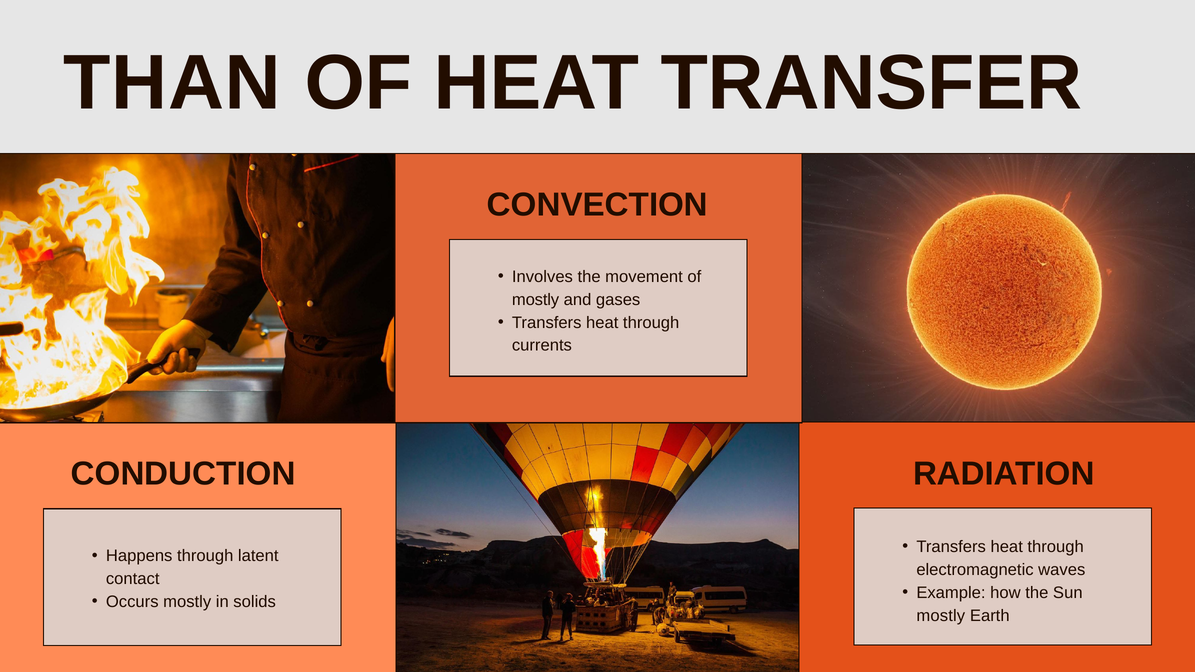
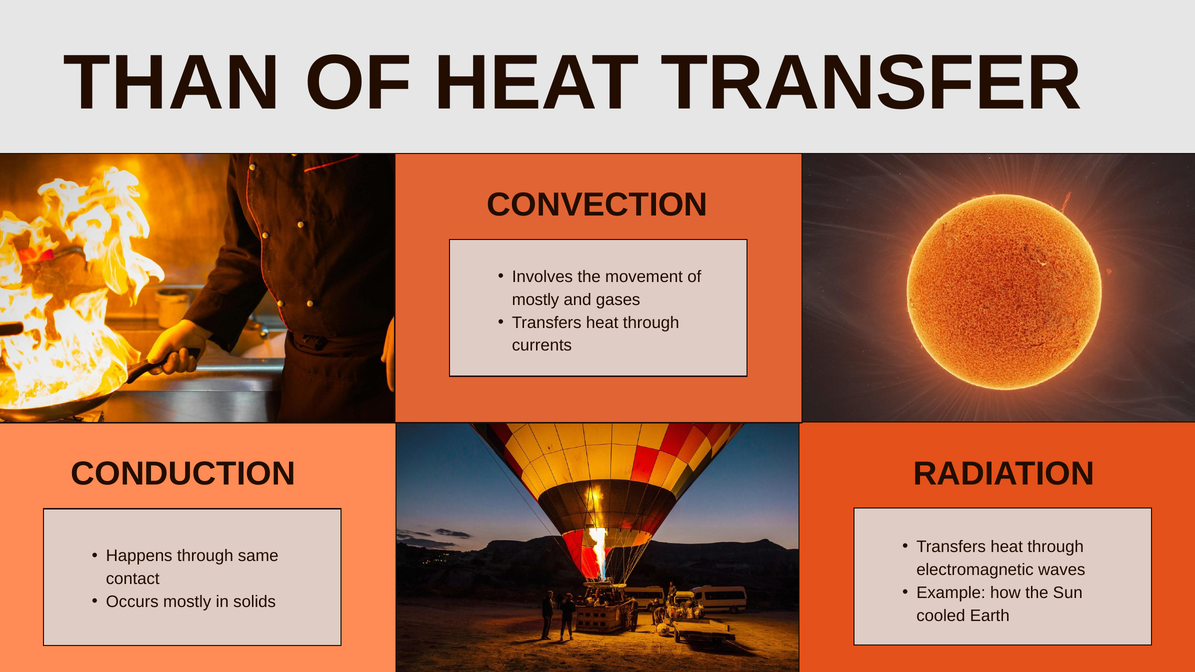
latent: latent -> same (258, 556)
mostly: mostly -> cooled (941, 616)
